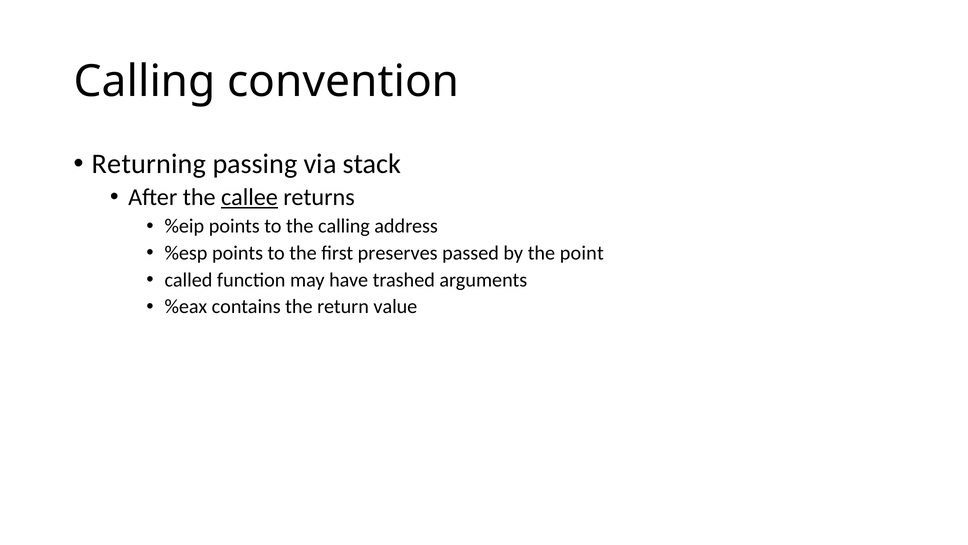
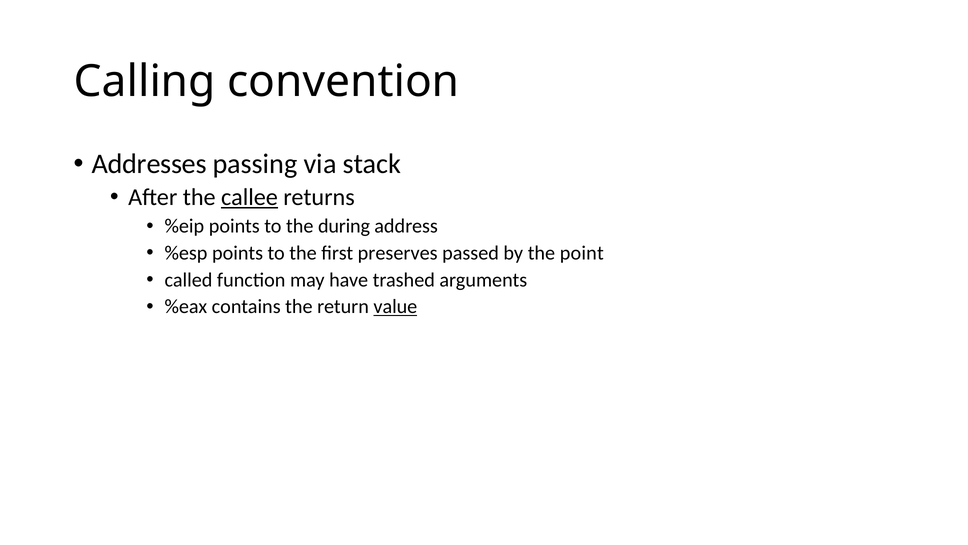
Returning: Returning -> Addresses (149, 164)
the calling: calling -> during (344, 226)
value underline: none -> present (395, 306)
